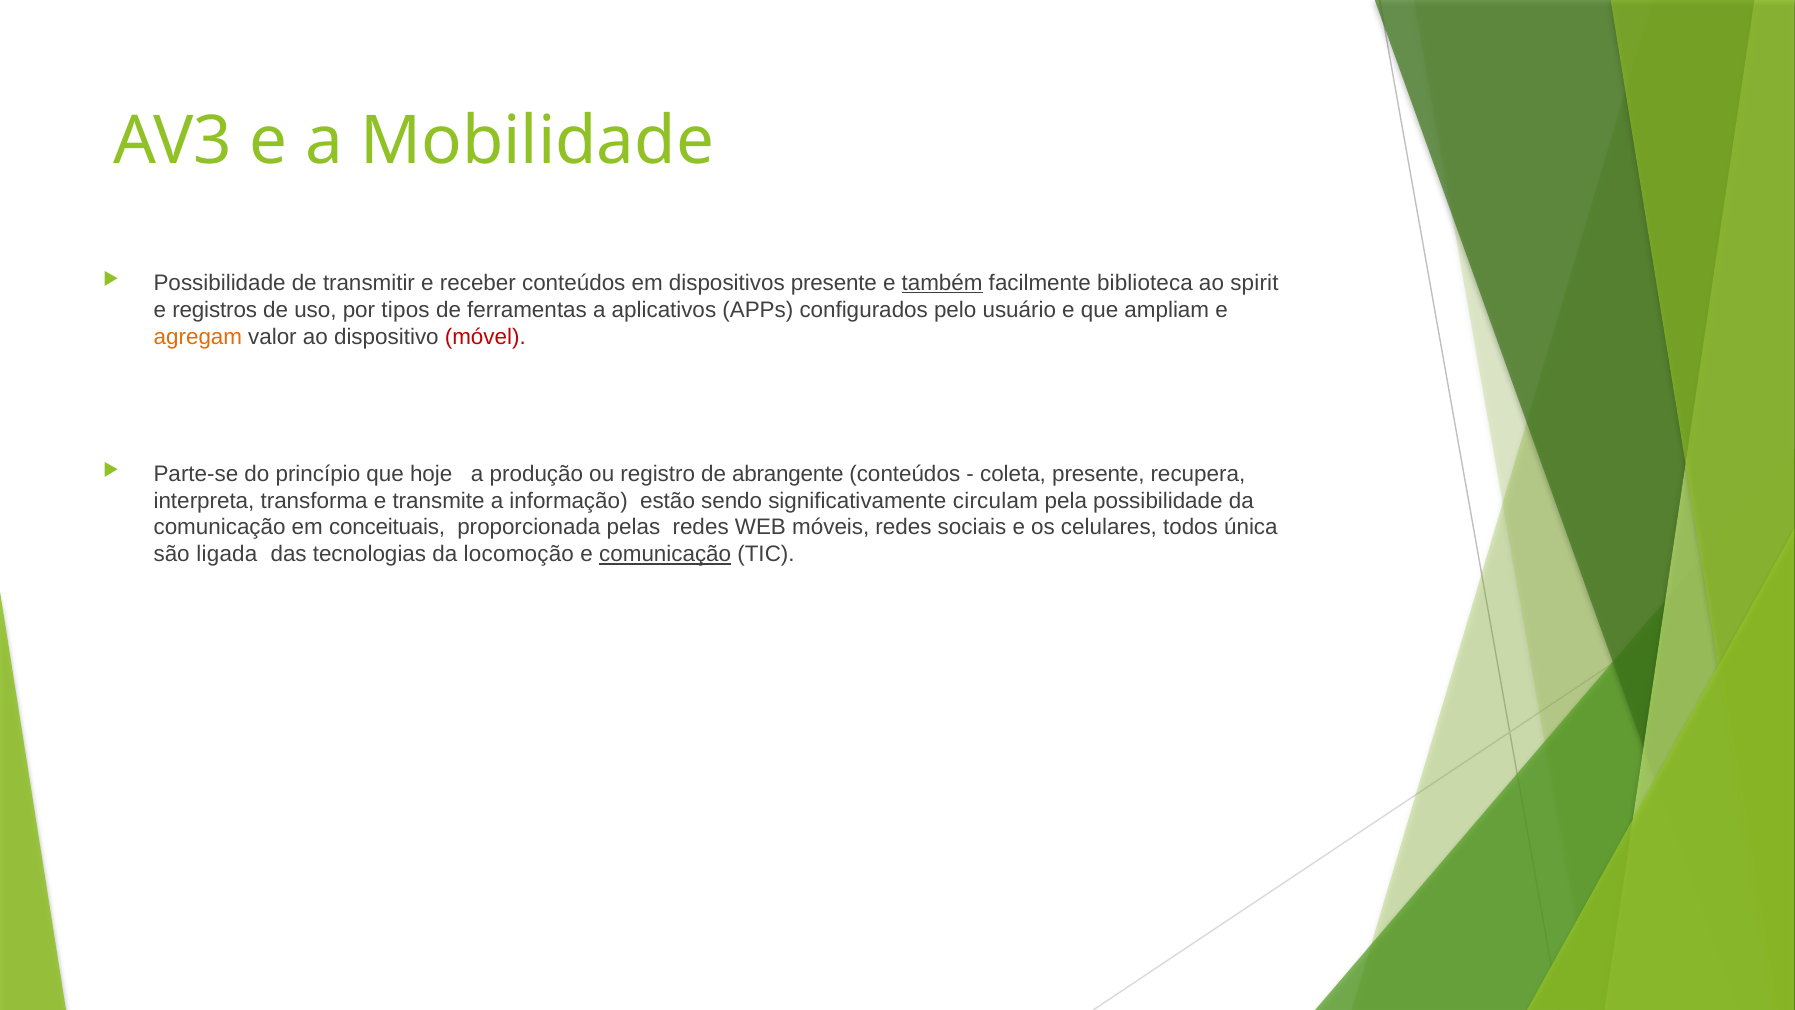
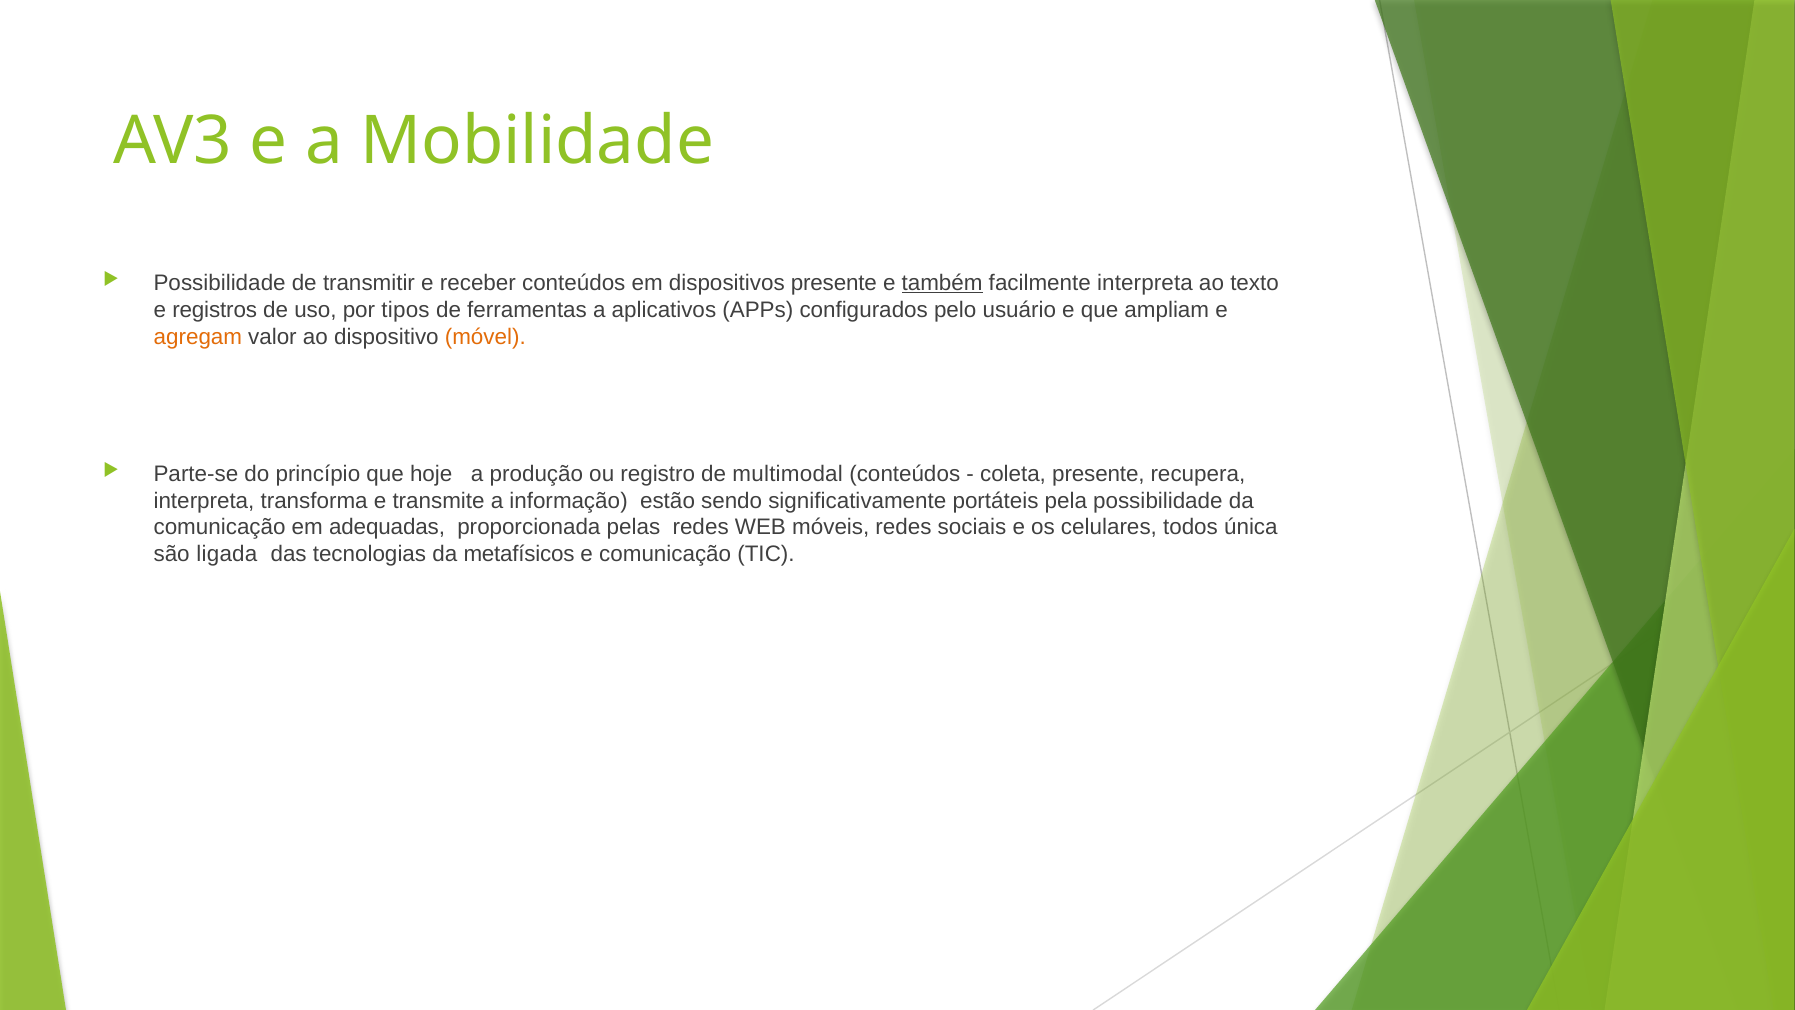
facilmente biblioteca: biblioteca -> interpreta (1145, 283)
spirit: spirit -> texto (1255, 283)
móvel colour: red -> orange (485, 337)
abrangente: abrangente -> multimodal (788, 474)
circulam: circulam -> portáteis (996, 500)
conceituais: conceituais -> adequadas (387, 527)
locomoção: locomoção -> metafísicos (519, 554)
comunicação underline: present -> none (665, 554)
